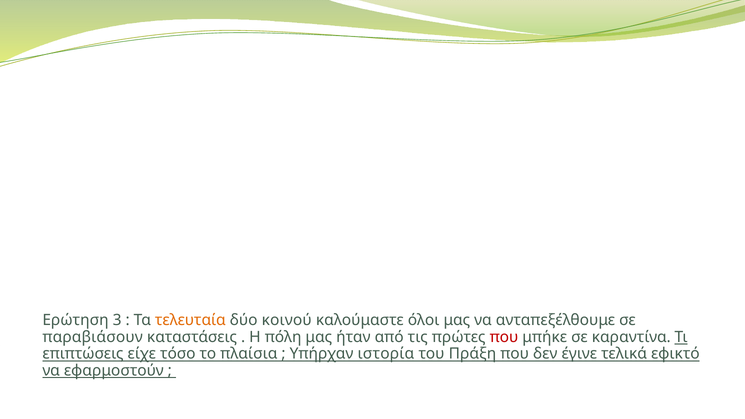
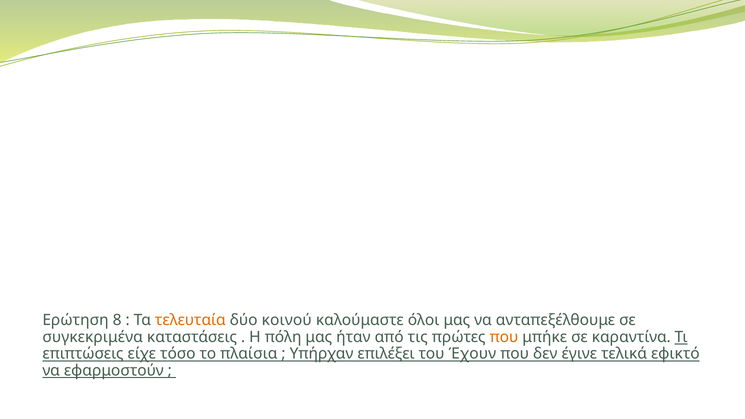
3: 3 -> 8 (117, 320)
παραβιάσουν: παραβιάσουν -> συγκεκριμένα (93, 337)
που colour: red -> orange (504, 337)
ιστορία: ιστορία -> επιλέξει (386, 354)
Πράξη: Πράξη -> Έχουν (472, 354)
